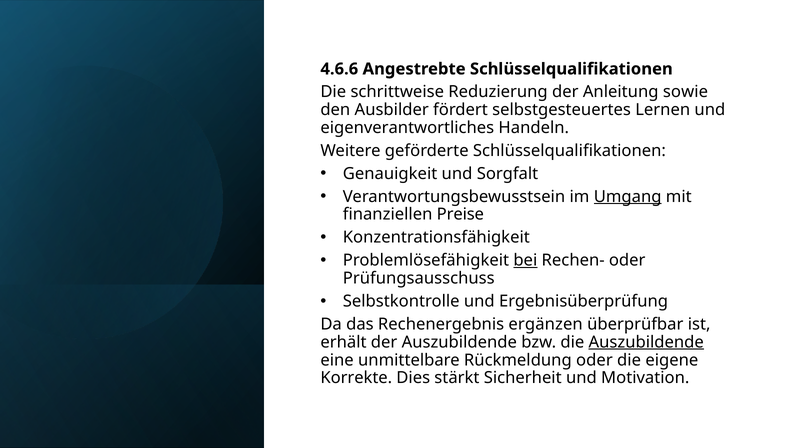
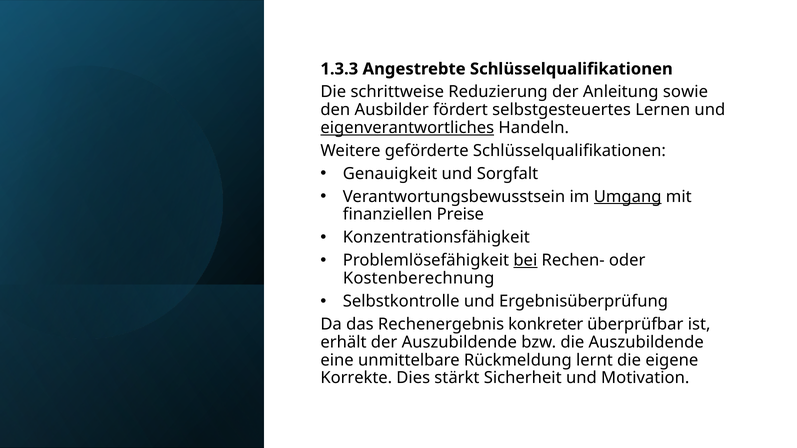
4.6.6: 4.6.6 -> 1.3.3 (339, 69)
eigenverantwortliches underline: none -> present (407, 128)
Prüfungsausschuss: Prüfungsausschuss -> Kostenberechnung (419, 278)
ergänzen: ergänzen -> konkreter (546, 324)
Auszubildende underline: present -> none (646, 342)
Rückmeldung oder: oder -> lernt (594, 360)
